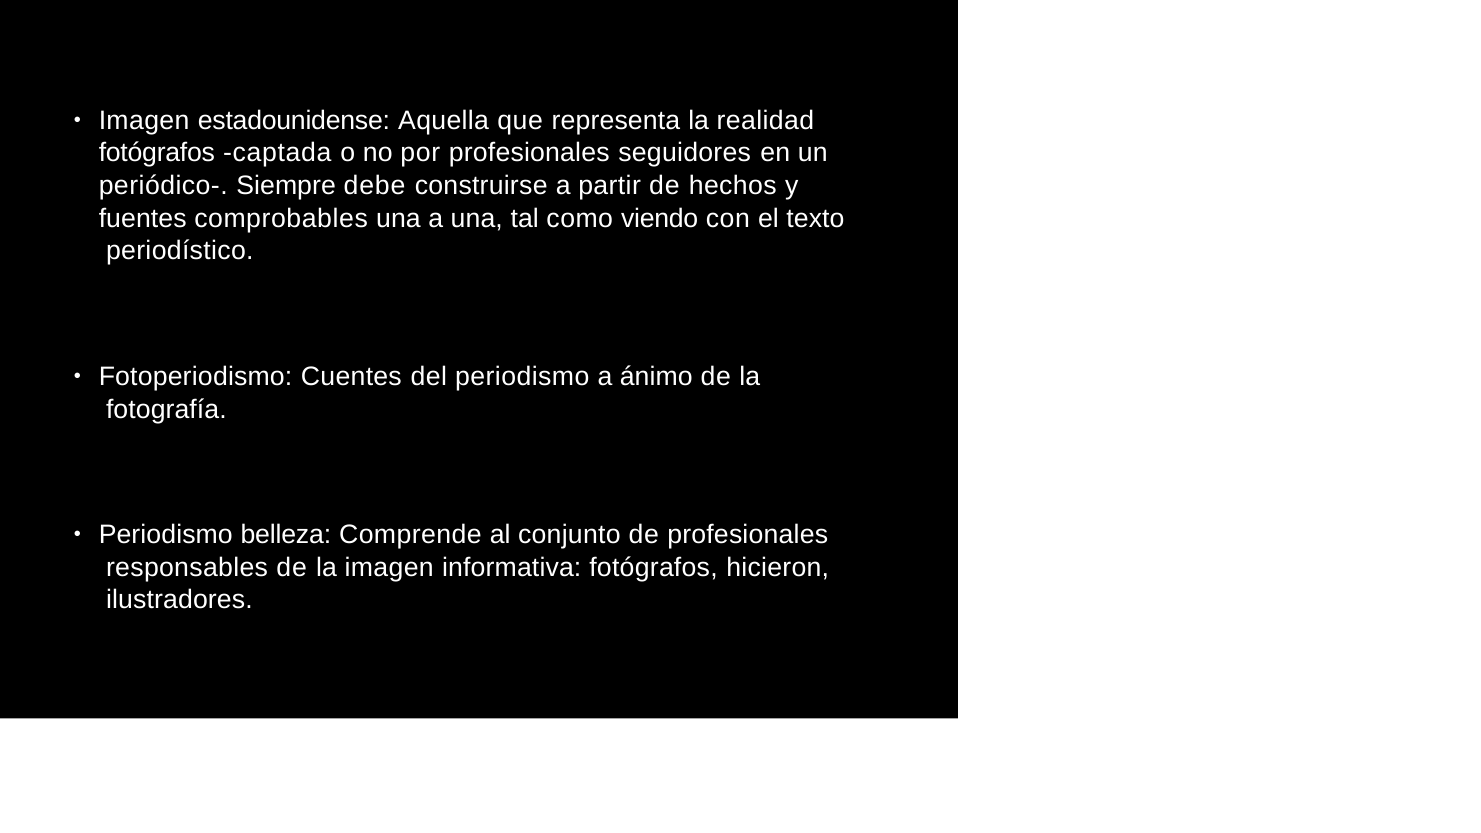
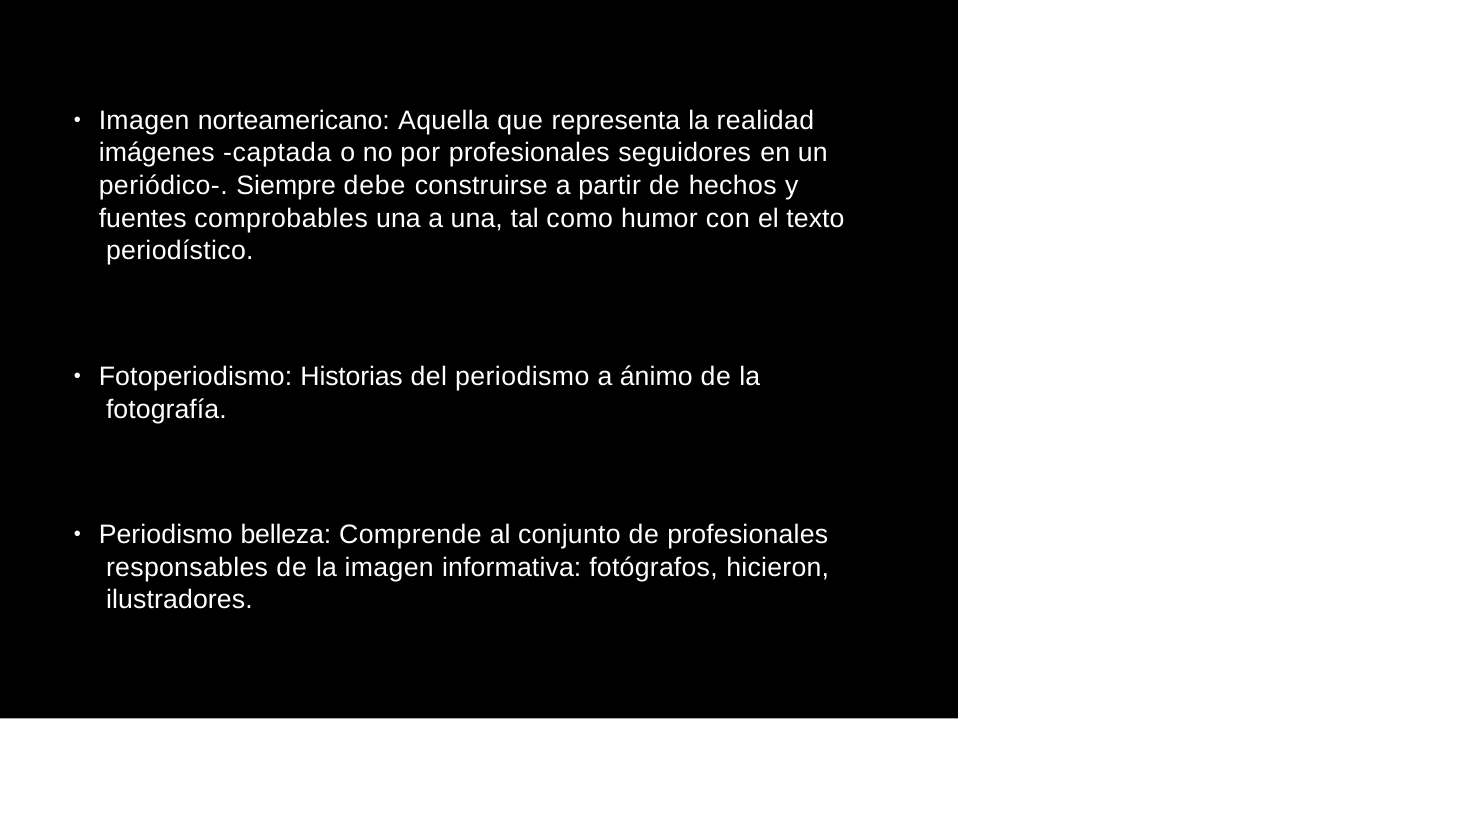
estadounidense: estadounidense -> norteamericano (294, 121)
fotógrafos: fotógrafos -> imágenes (157, 153)
viendo: viendo -> humor (659, 218)
Cuentes: Cuentes -> Historias (352, 377)
